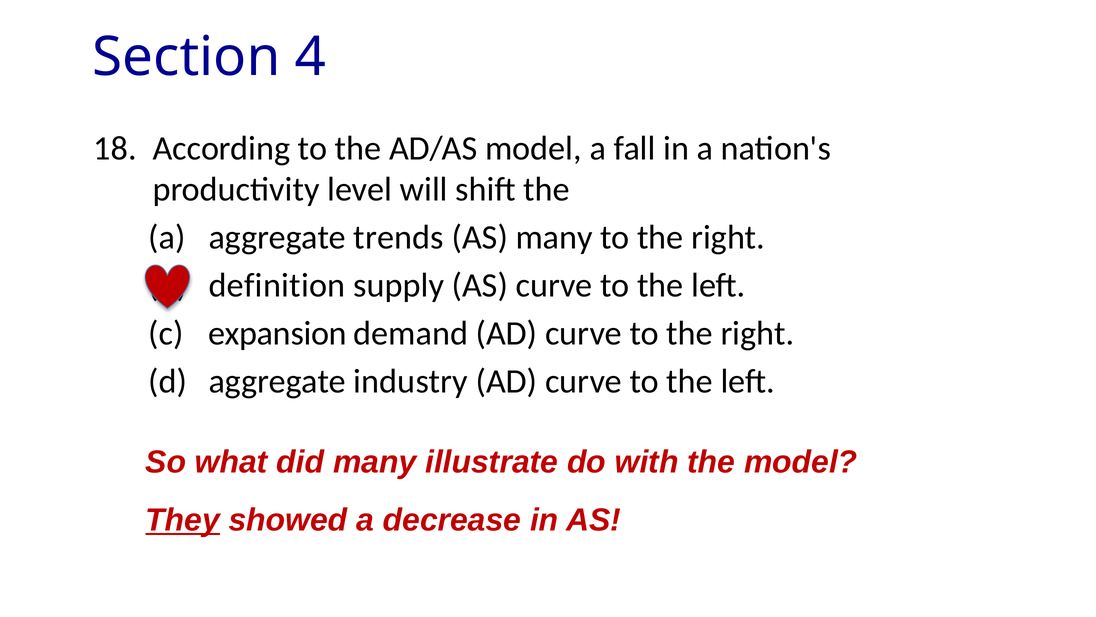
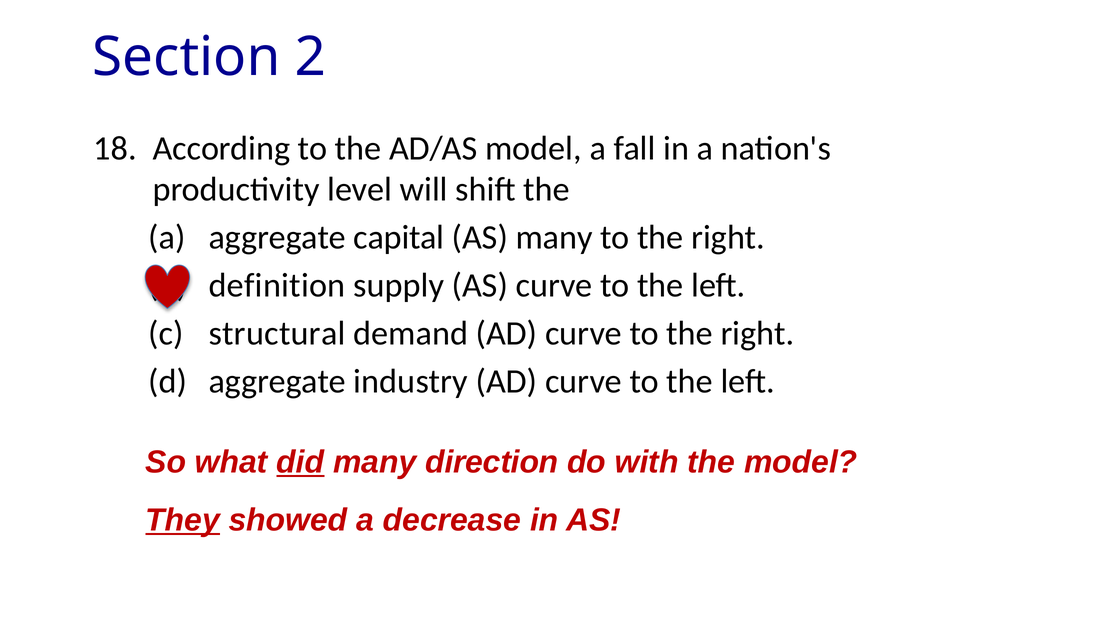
4: 4 -> 2 (310, 57)
trends: trends -> capital (399, 237)
expansion: expansion -> structural (277, 333)
did underline: none -> present (300, 462)
illustrate: illustrate -> direction (492, 462)
